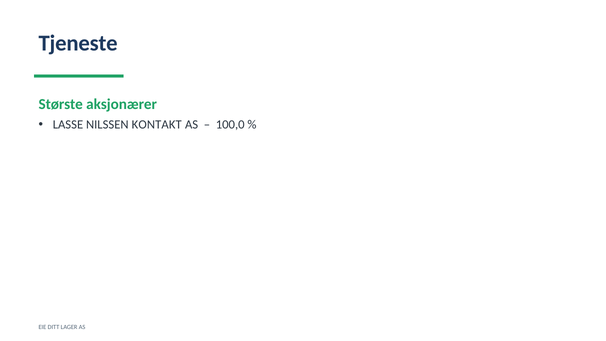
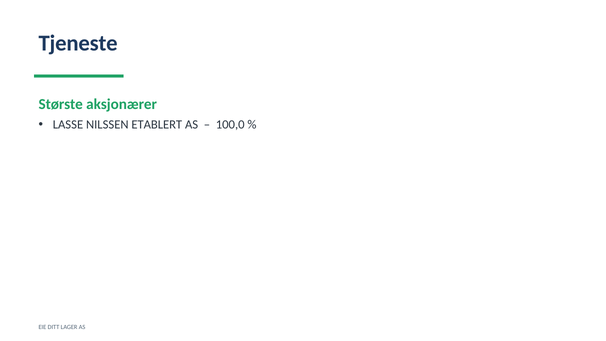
KONTAKT: KONTAKT -> ETABLERT (157, 125)
